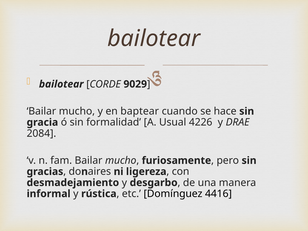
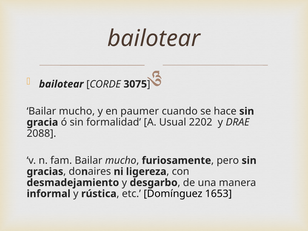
9029: 9029 -> 3075 (135, 84)
baptear: baptear -> paumer (140, 111)
4226: 4226 -> 2202 (201, 122)
2084: 2084 -> 2088 (41, 133)
4416: 4416 -> 1653 (218, 194)
